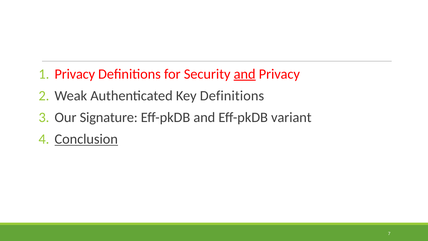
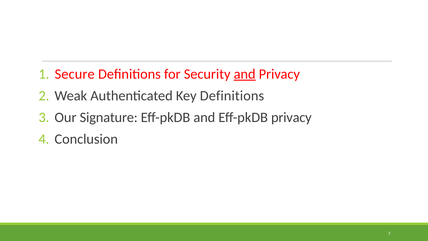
Privacy: Privacy -> Secure (75, 74)
Eff-pkDB variant: variant -> privacy (291, 117)
Conclusion underline: present -> none (86, 139)
